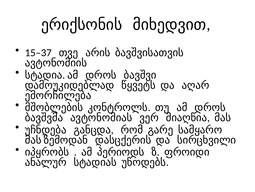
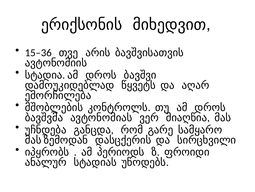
15–37: 15–37 -> 15–36 (38, 53)
